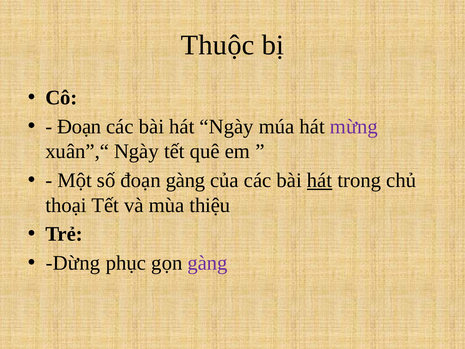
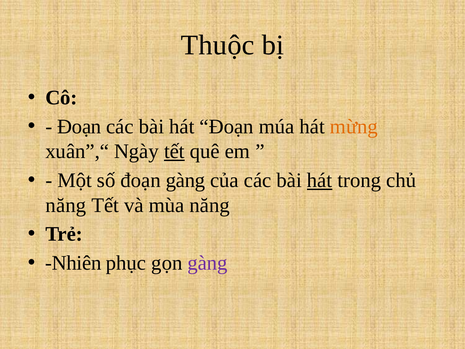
hát Ngày: Ngày -> Đoạn (227, 126)
mừng colour: purple -> orange (354, 126)
tết underline: none -> present (174, 151)
thoại: thoại -> năng (66, 205)
mùa thiệu: thiệu -> năng (210, 205)
Dừng: Dừng -> Nhiên (73, 263)
